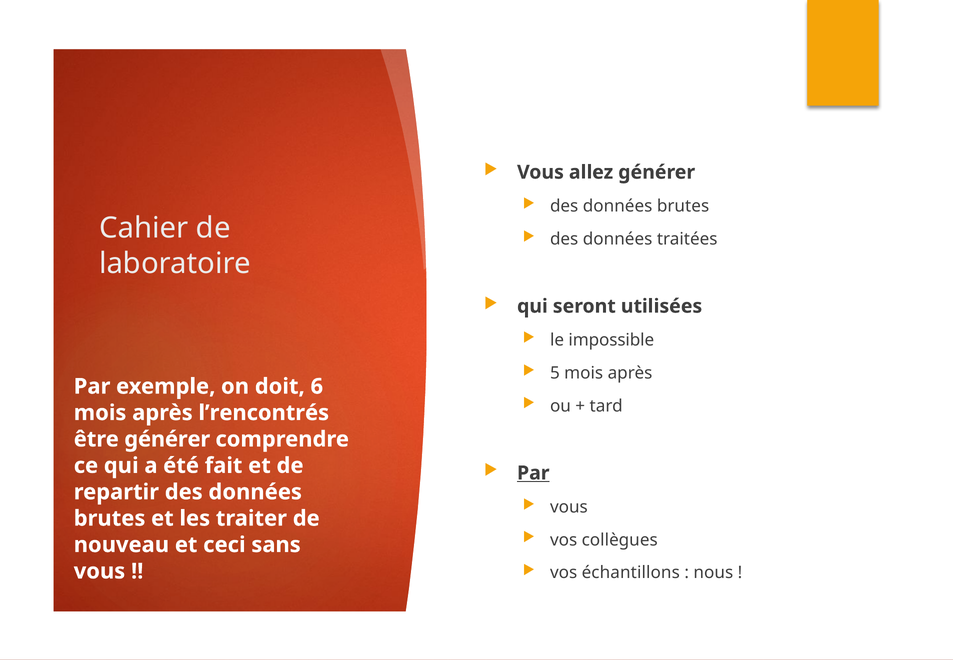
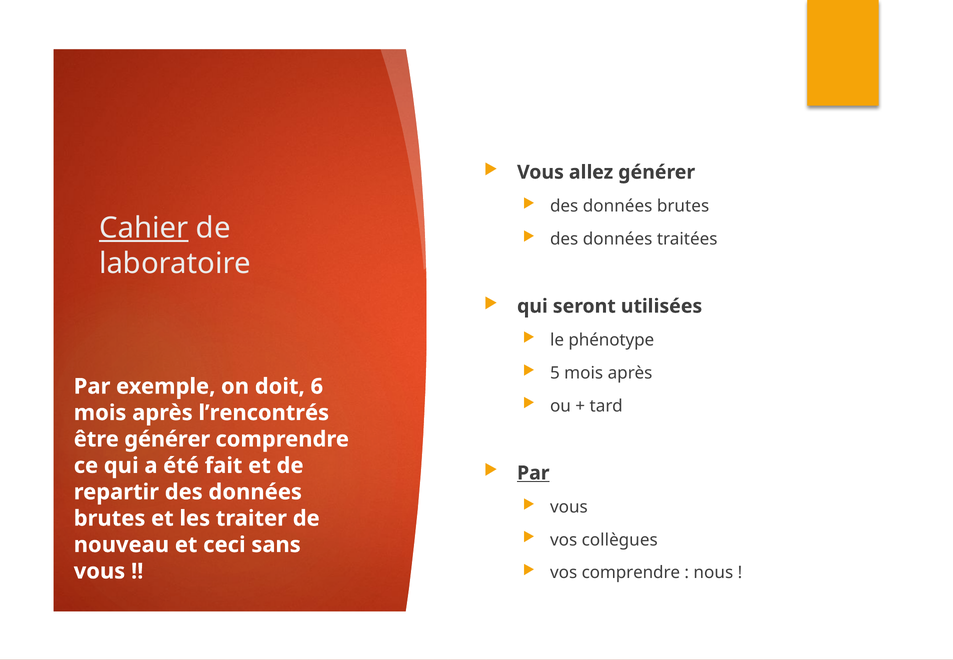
Cahier underline: none -> present (144, 228)
impossible: impossible -> phénotype (611, 340)
vos échantillons: échantillons -> comprendre (631, 572)
